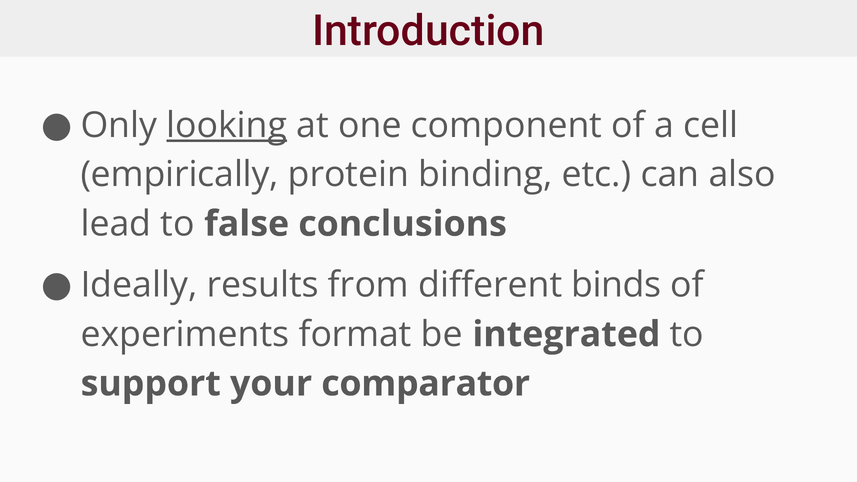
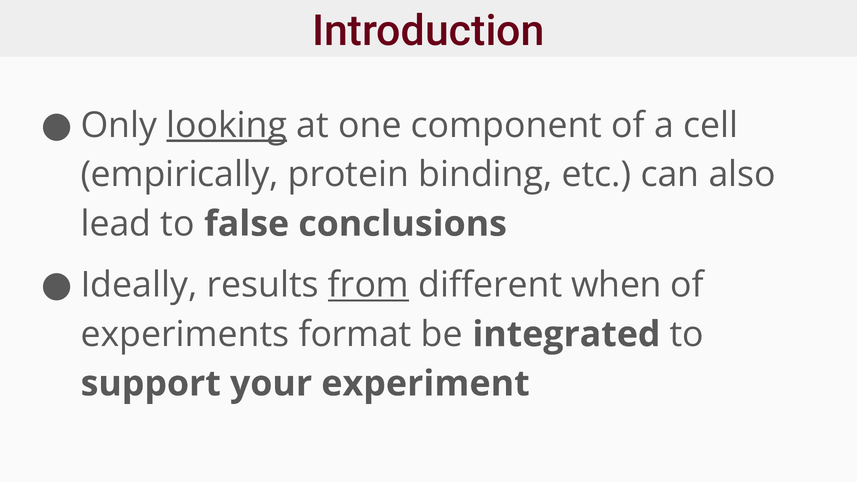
from underline: none -> present (368, 285)
binds: binds -> when (616, 285)
comparator: comparator -> experiment (426, 384)
